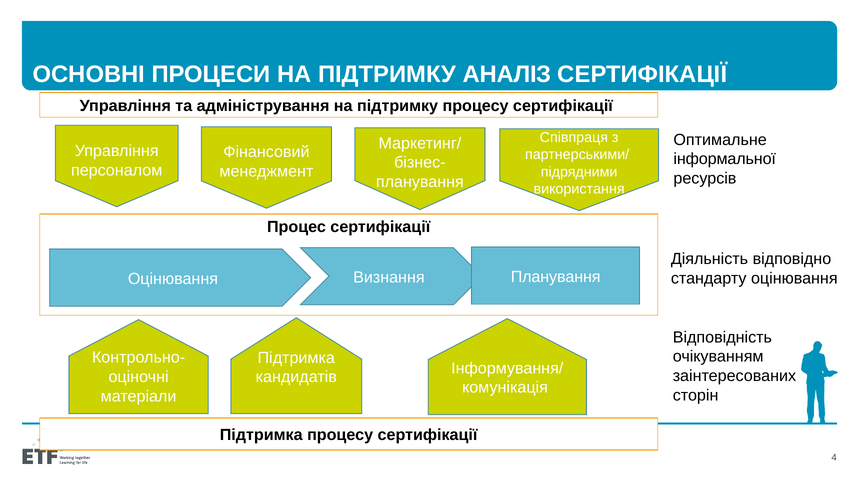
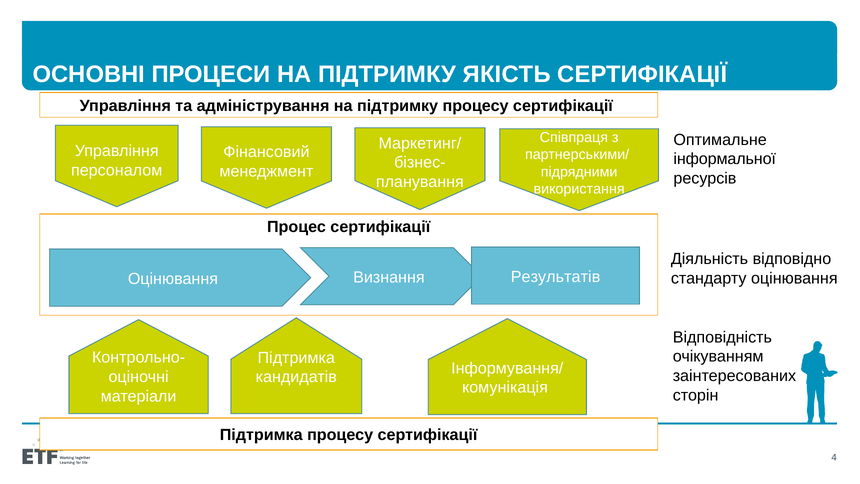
АНАЛІЗ: АНАЛІЗ -> ЯКІСТЬ (507, 74)
Визнання Планування: Планування -> Результатів (556, 277)
